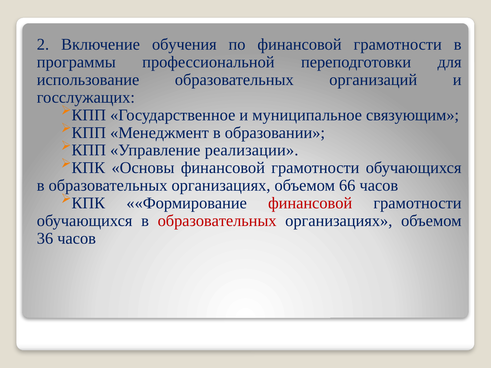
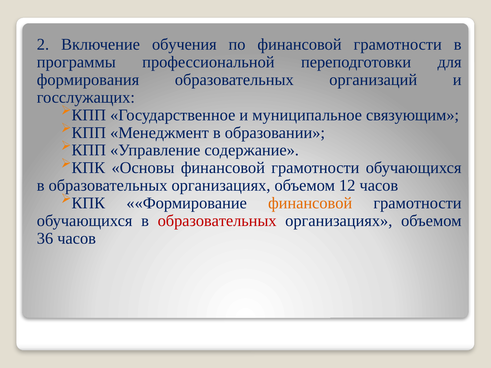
использование: использование -> формирования (88, 80)
реализации: реализации -> содержание (252, 150)
66: 66 -> 12 (347, 186)
финансовой colour: red -> orange (310, 203)
